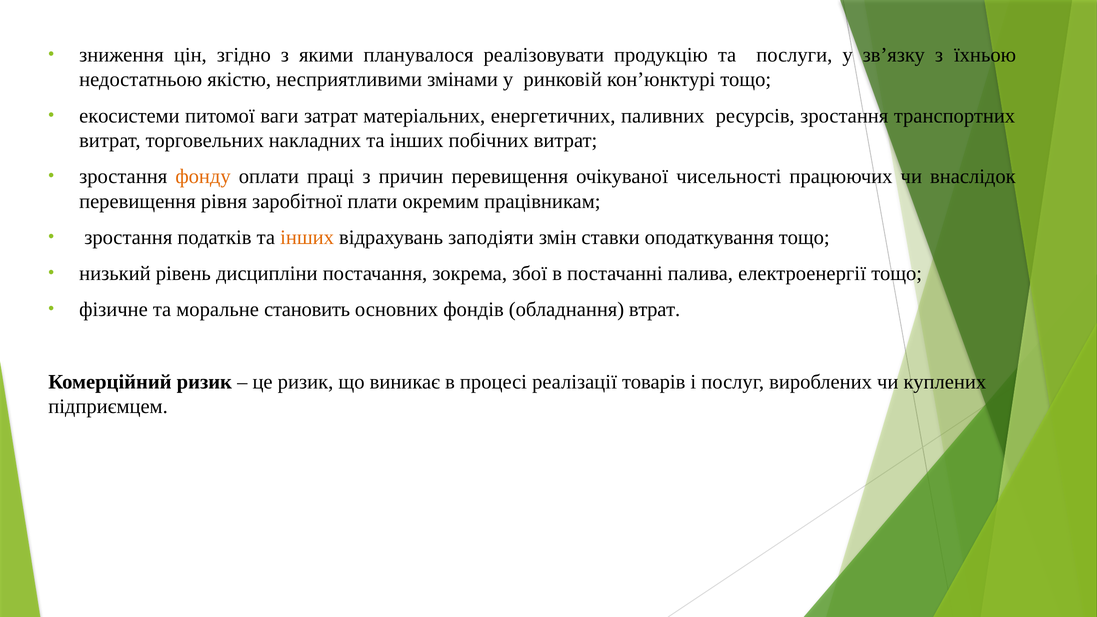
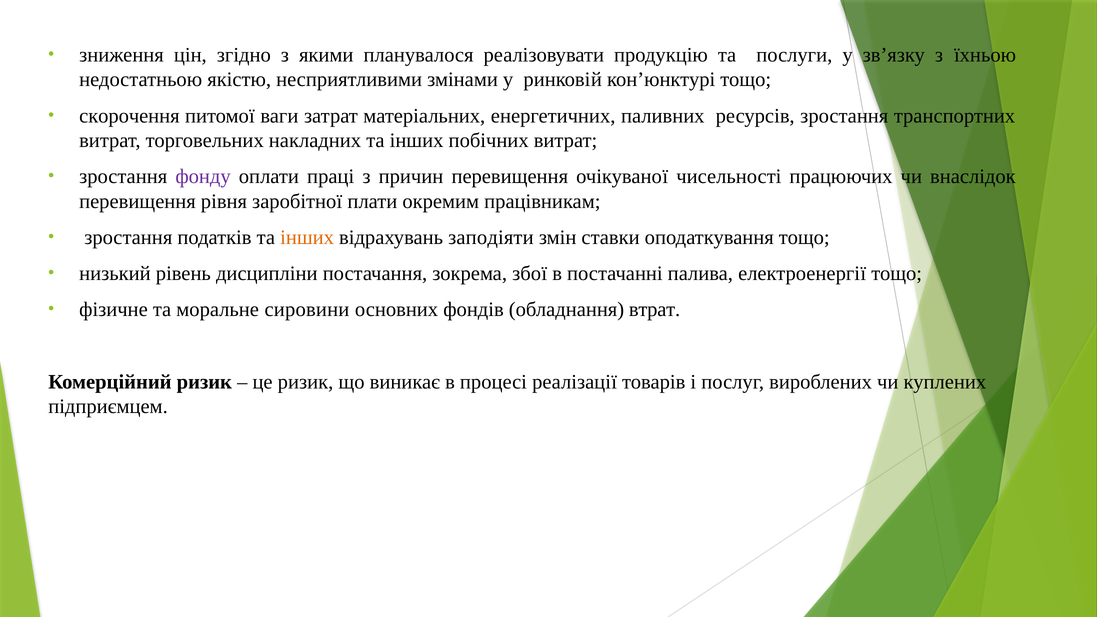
екосистеми: екосистеми -> скорочення (129, 116)
фонду colour: orange -> purple (203, 177)
становить: становить -> сировини (307, 310)
